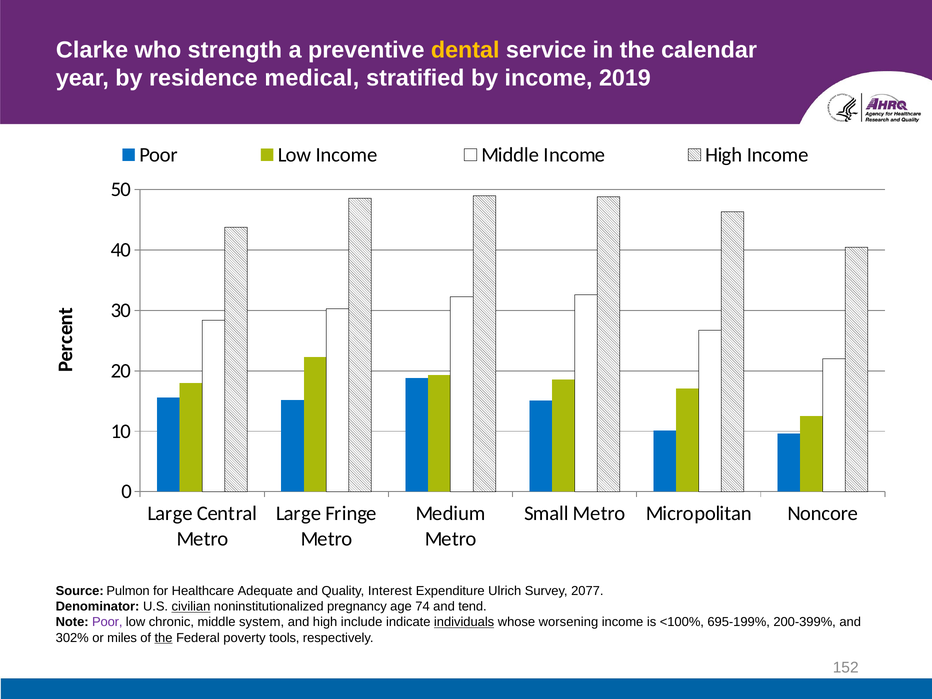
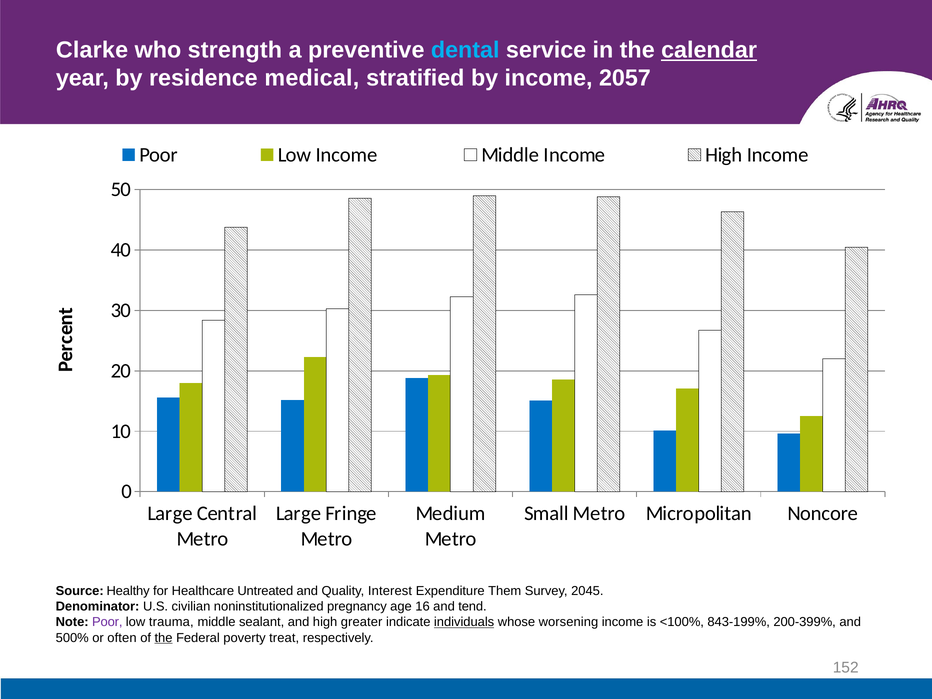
dental colour: yellow -> light blue (465, 50)
calendar underline: none -> present (709, 50)
2019: 2019 -> 2057 (625, 78)
Pulmon: Pulmon -> Healthy (128, 591)
Adequate: Adequate -> Untreated (265, 591)
Ulrich: Ulrich -> Them (505, 591)
2077: 2077 -> 2045 (587, 591)
civilian underline: present -> none (191, 607)
74: 74 -> 16 (423, 607)
chronic: chronic -> trauma (171, 622)
system: system -> sealant (262, 622)
include: include -> greater (362, 622)
695-199%: 695-199% -> 843-199% (739, 622)
302%: 302% -> 500% (72, 638)
miles: miles -> often (122, 638)
tools: tools -> treat (284, 638)
